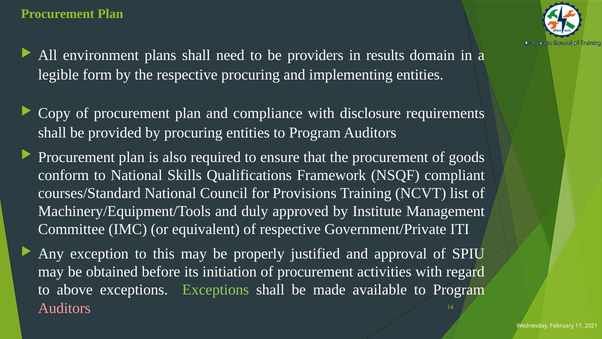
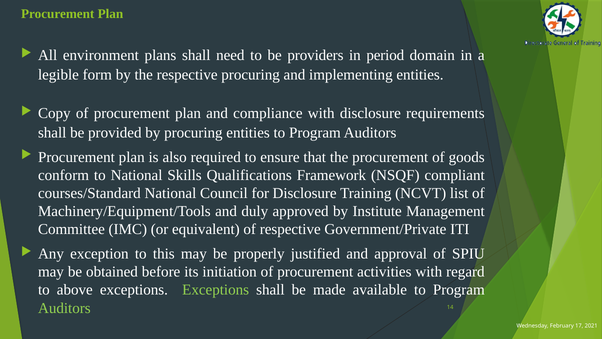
results: results -> period (385, 55)
for Provisions: Provisions -> Disclosure (305, 193)
Auditors colour: pink -> light green (64, 308)
